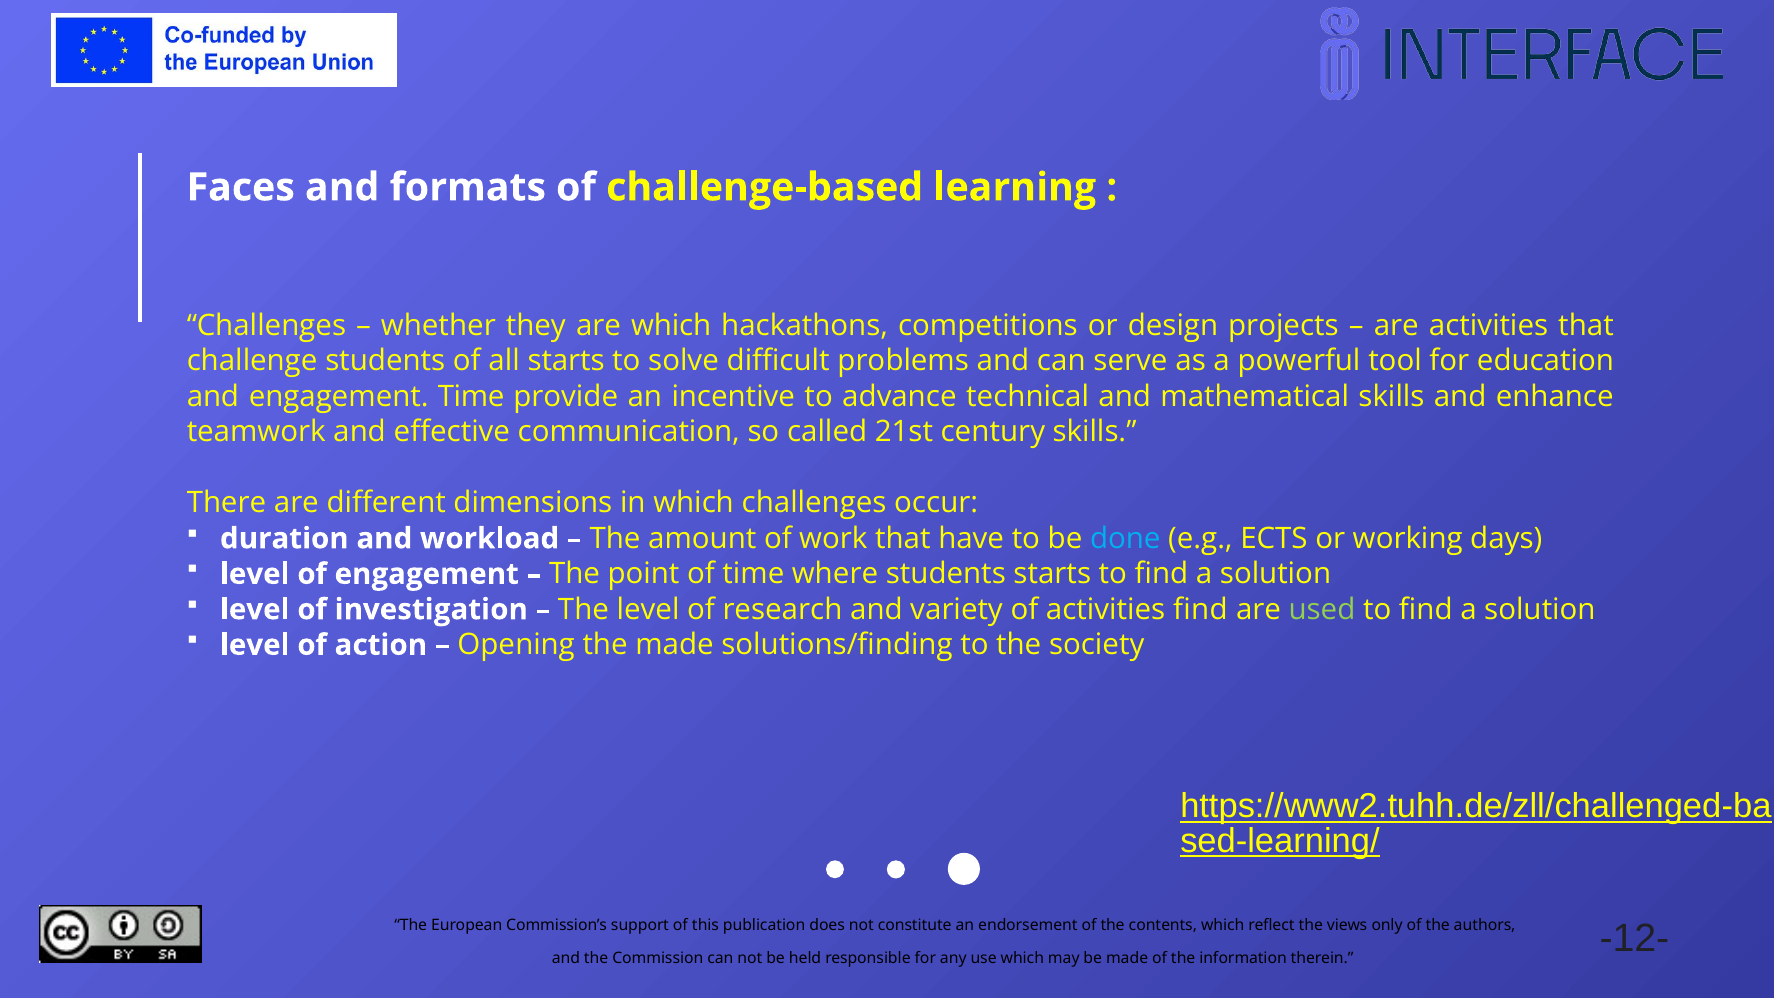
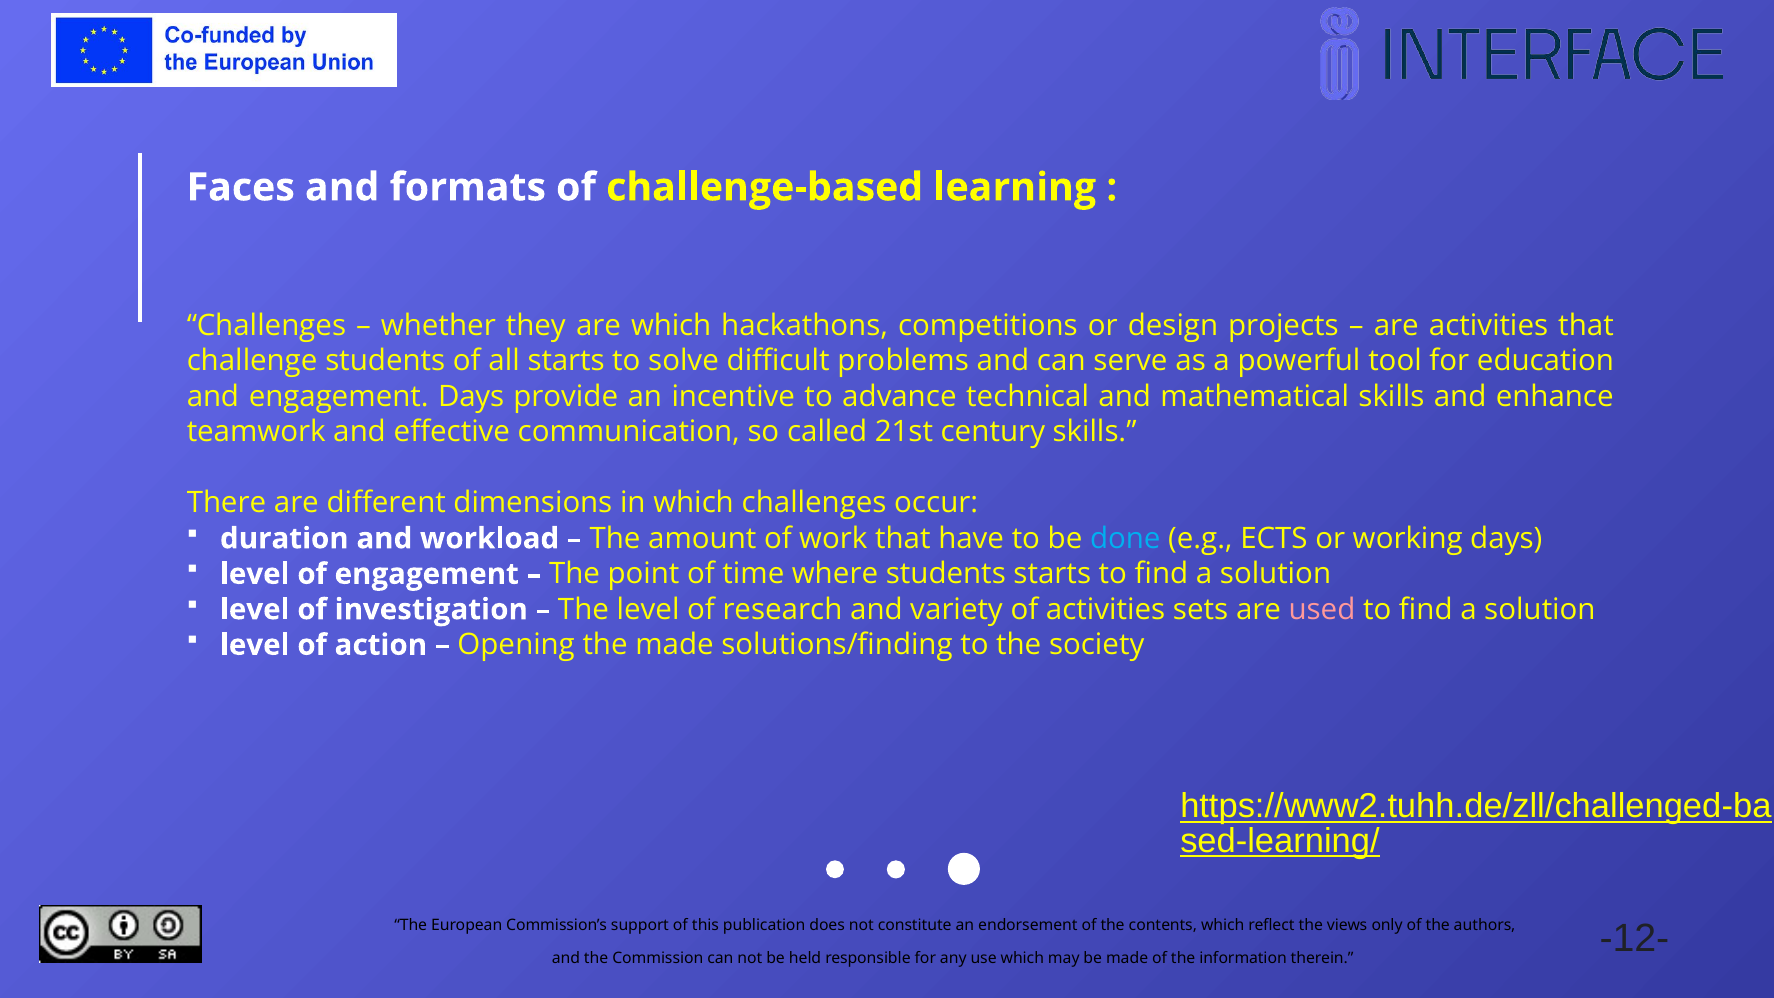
engagement Time: Time -> Days (471, 397)
activities find: find -> sets (1201, 609)
used colour: light green -> pink (1322, 609)
